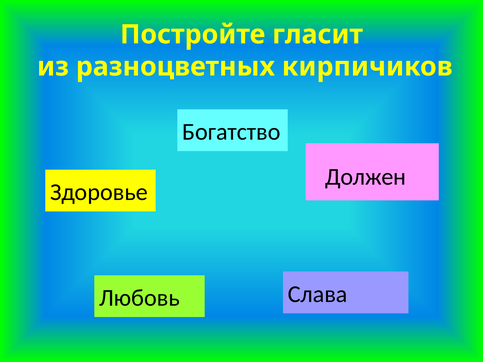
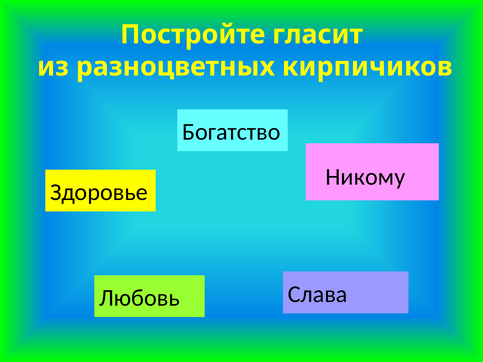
Должен: Должен -> Никому (365, 177)
